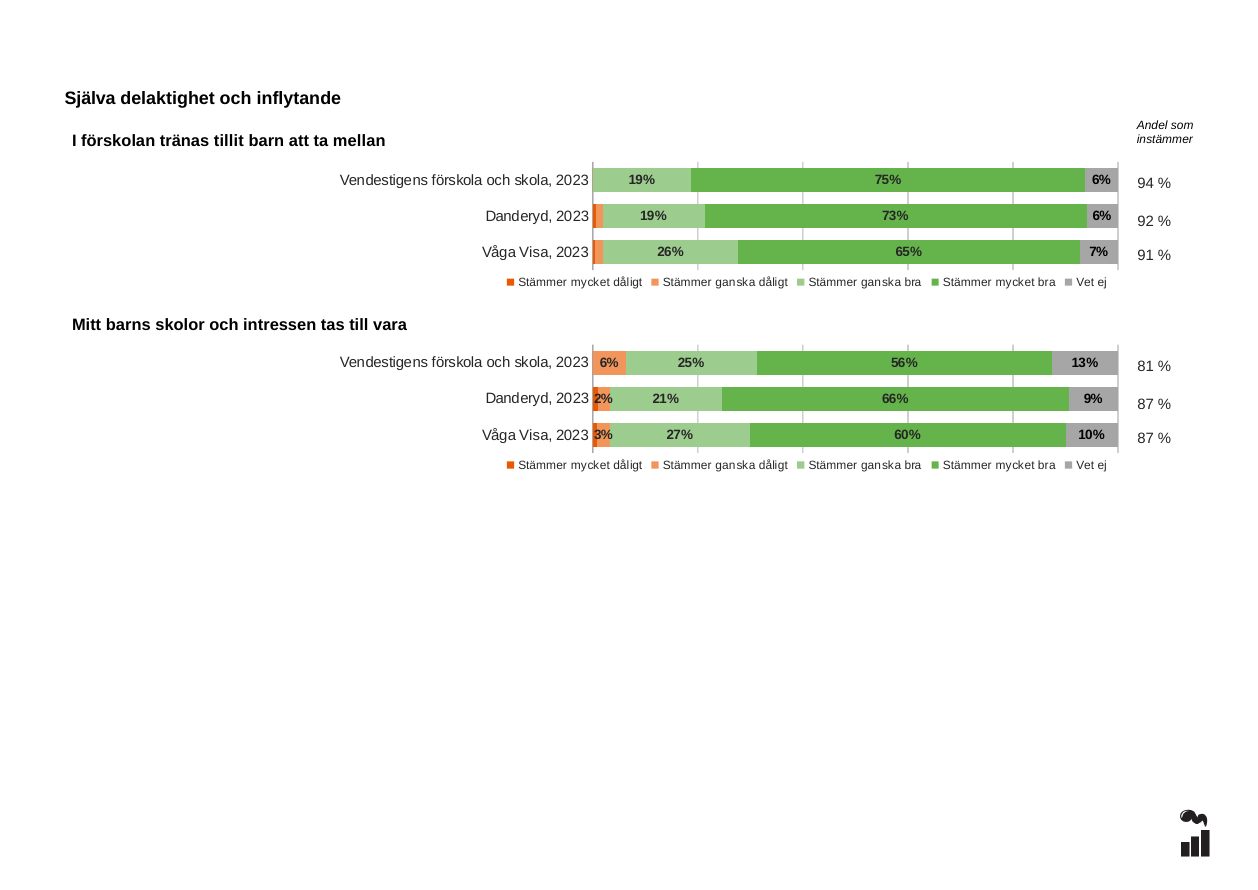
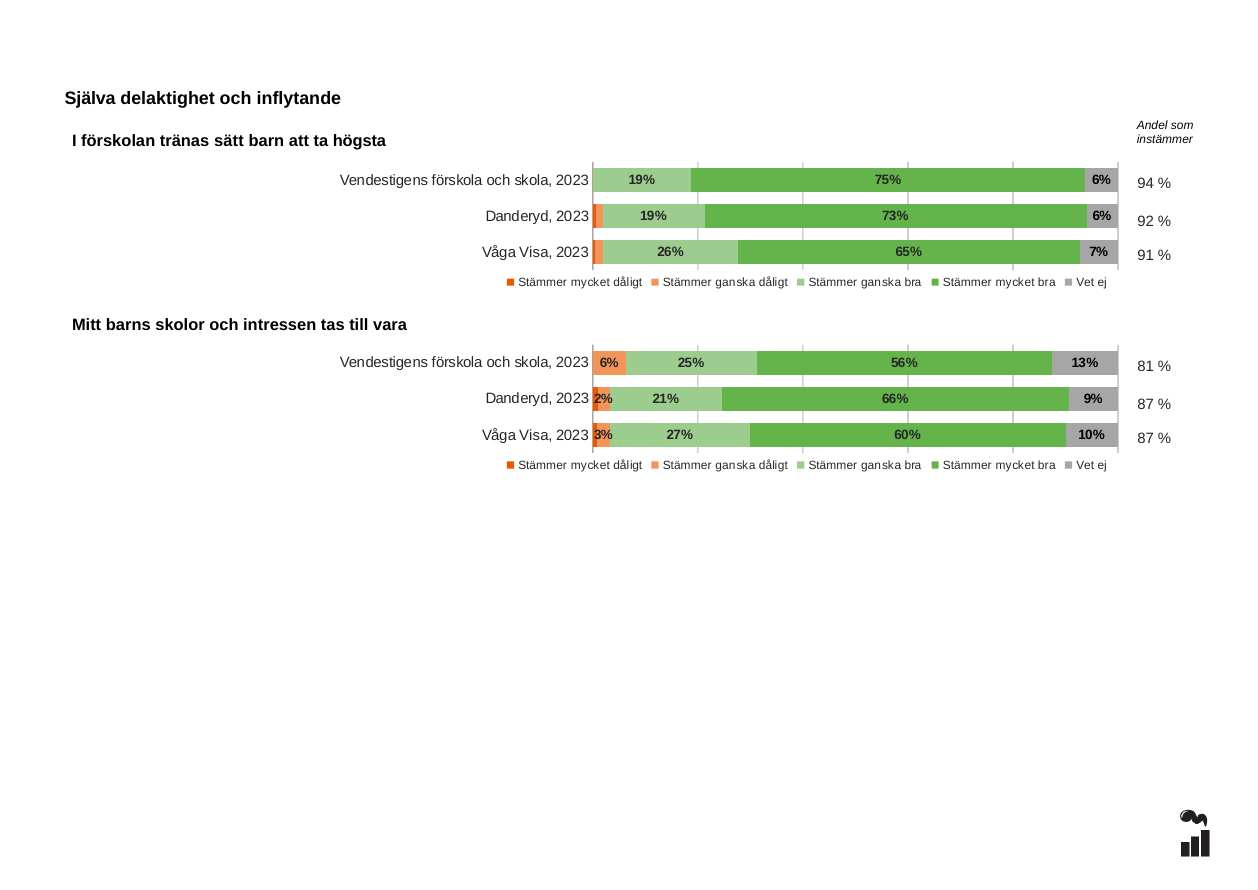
tillit: tillit -> sätt (229, 141)
mellan: mellan -> högsta (359, 141)
